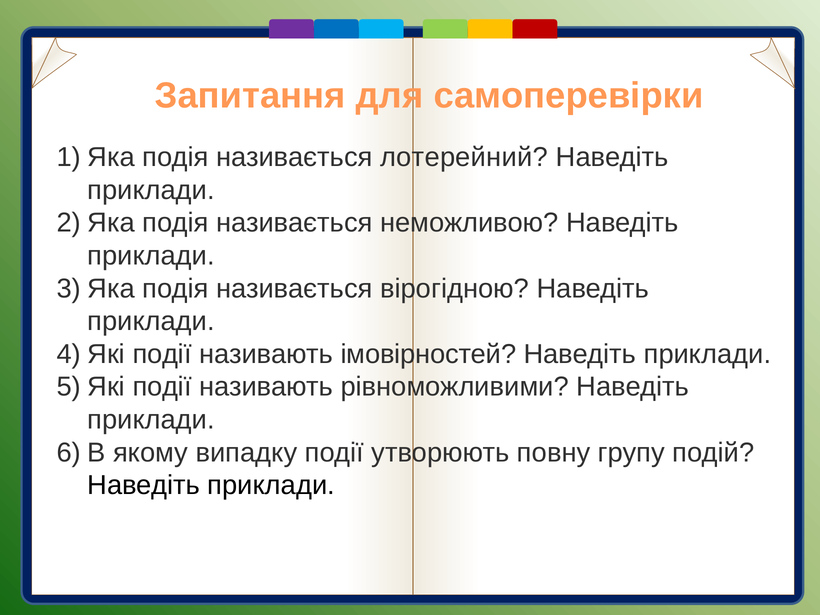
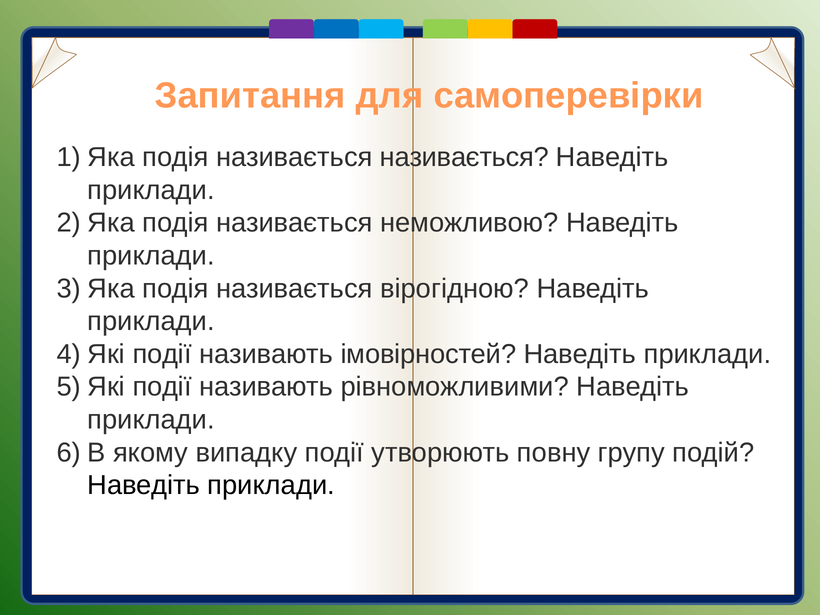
називається лотерейний: лотерейний -> називається (464, 157)
